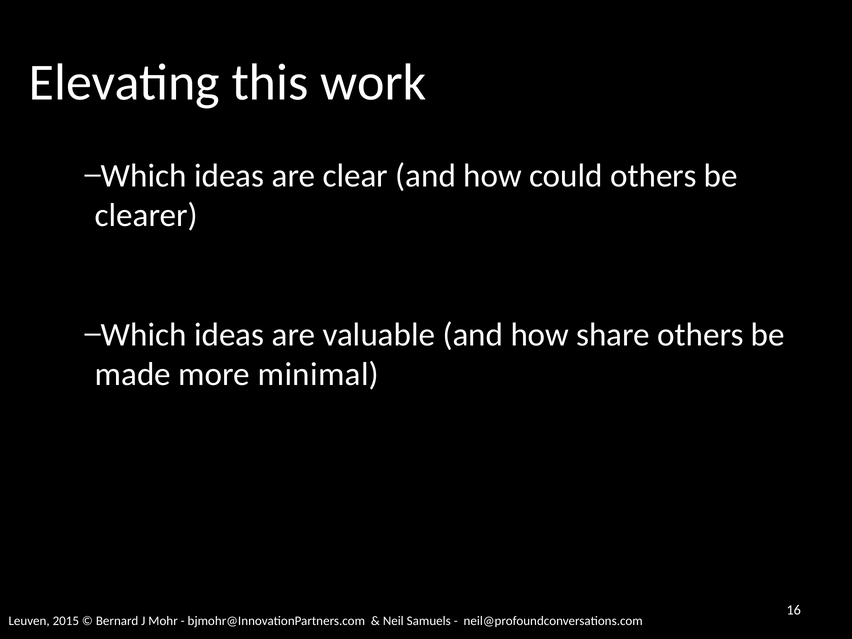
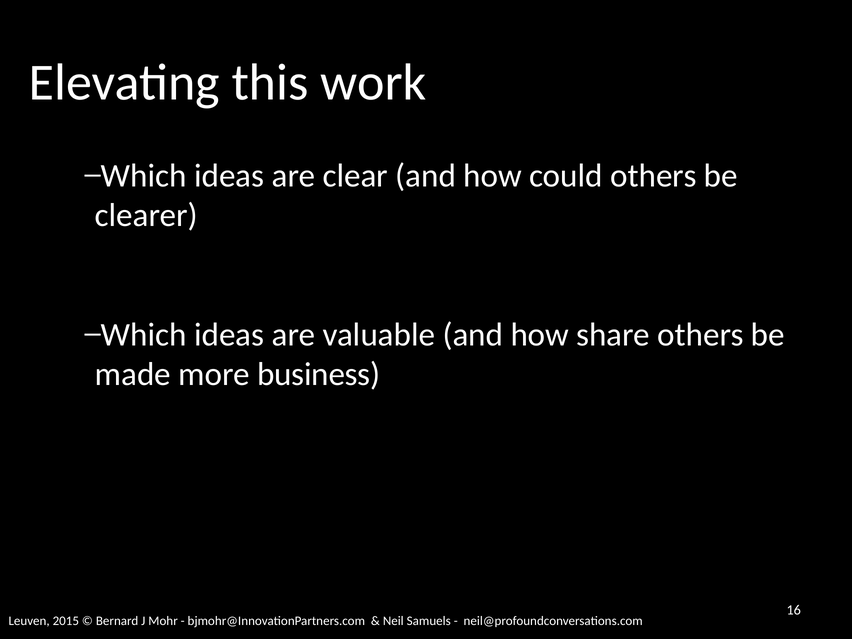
minimal: minimal -> business (319, 374)
